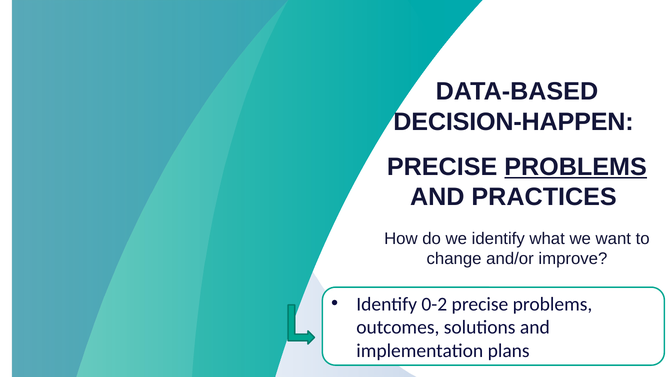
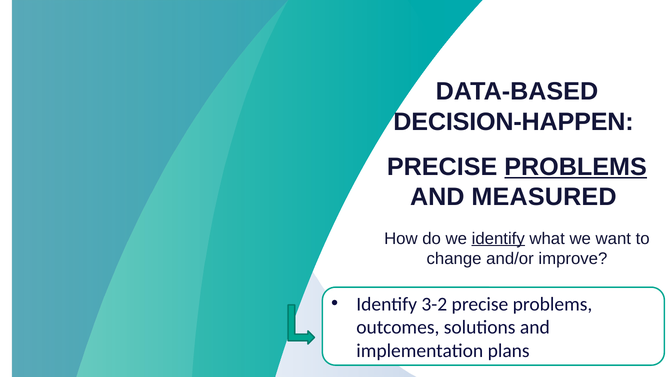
PRACTICES: PRACTICES -> MEASURED (544, 197)
identify underline: none -> present (498, 239)
0-2: 0-2 -> 3-2 (434, 304)
